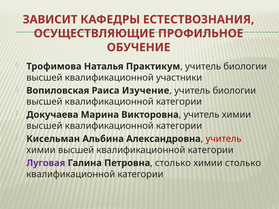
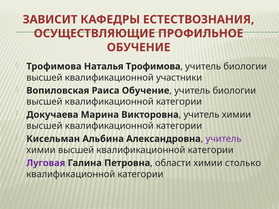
Наталья Практикум: Практикум -> Трофимова (153, 66)
Раиса Изучение: Изучение -> Обучение (146, 91)
учитель colour: red -> purple (224, 139)
столько: столько -> области (173, 163)
